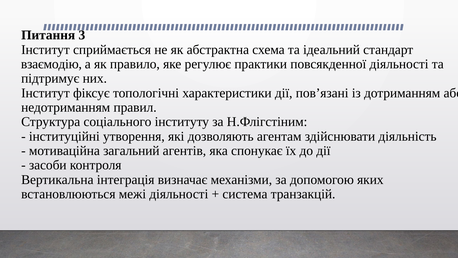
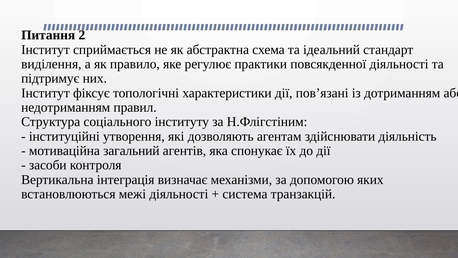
3: 3 -> 2 (82, 35)
взаємодію: взаємодію -> виділення (51, 64)
